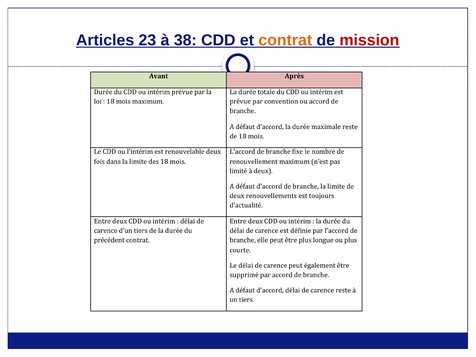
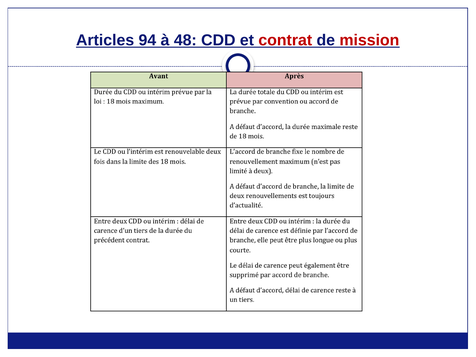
23: 23 -> 94 (147, 40)
38: 38 -> 48 (185, 40)
contrat colour: orange -> red (285, 40)
